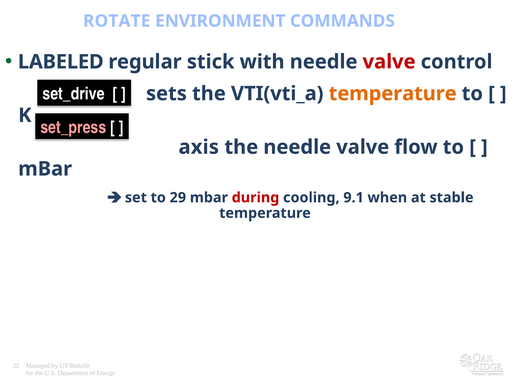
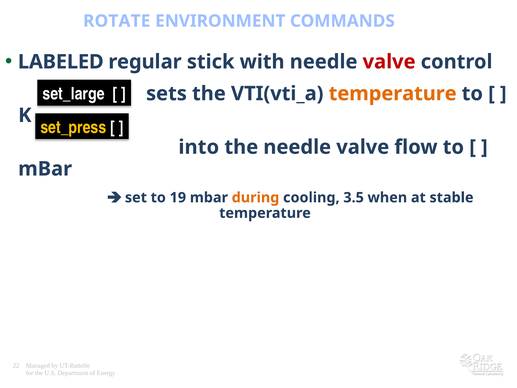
set_drive: set_drive -> set_large (74, 94)
set_press colour: pink -> yellow (73, 127)
axis: axis -> into (199, 147)
29: 29 -> 19 (178, 197)
during colour: red -> orange (256, 197)
9.1: 9.1 -> 3.5 (354, 197)
